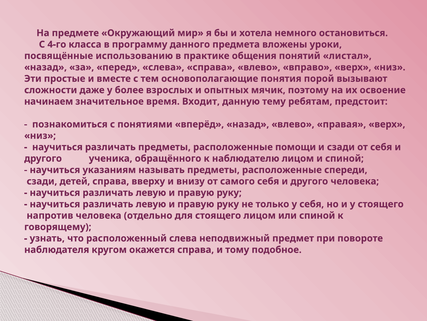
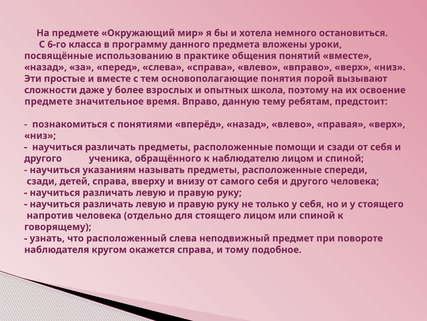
4-го: 4-го -> 6-го (57, 44)
понятий листал: листал -> вместе (347, 56)
мячик: мячик -> школа (268, 90)
начинаем: начинаем -> предмете (49, 101)
время Входит: Входит -> Вправо (201, 101)
